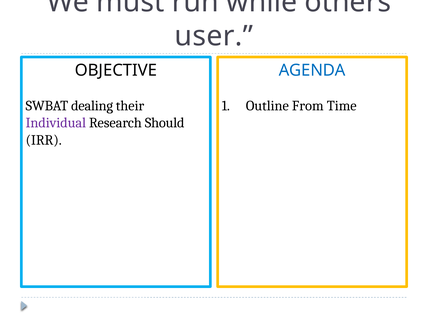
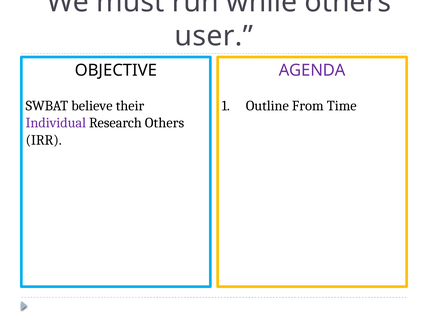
AGENDA colour: blue -> purple (312, 70)
dealing: dealing -> believe (92, 106)
Research Should: Should -> Others (165, 123)
